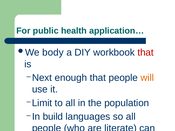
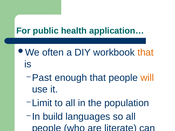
body: body -> often (53, 53)
that colour: red -> orange (146, 53)
Next: Next -> Past (42, 78)
